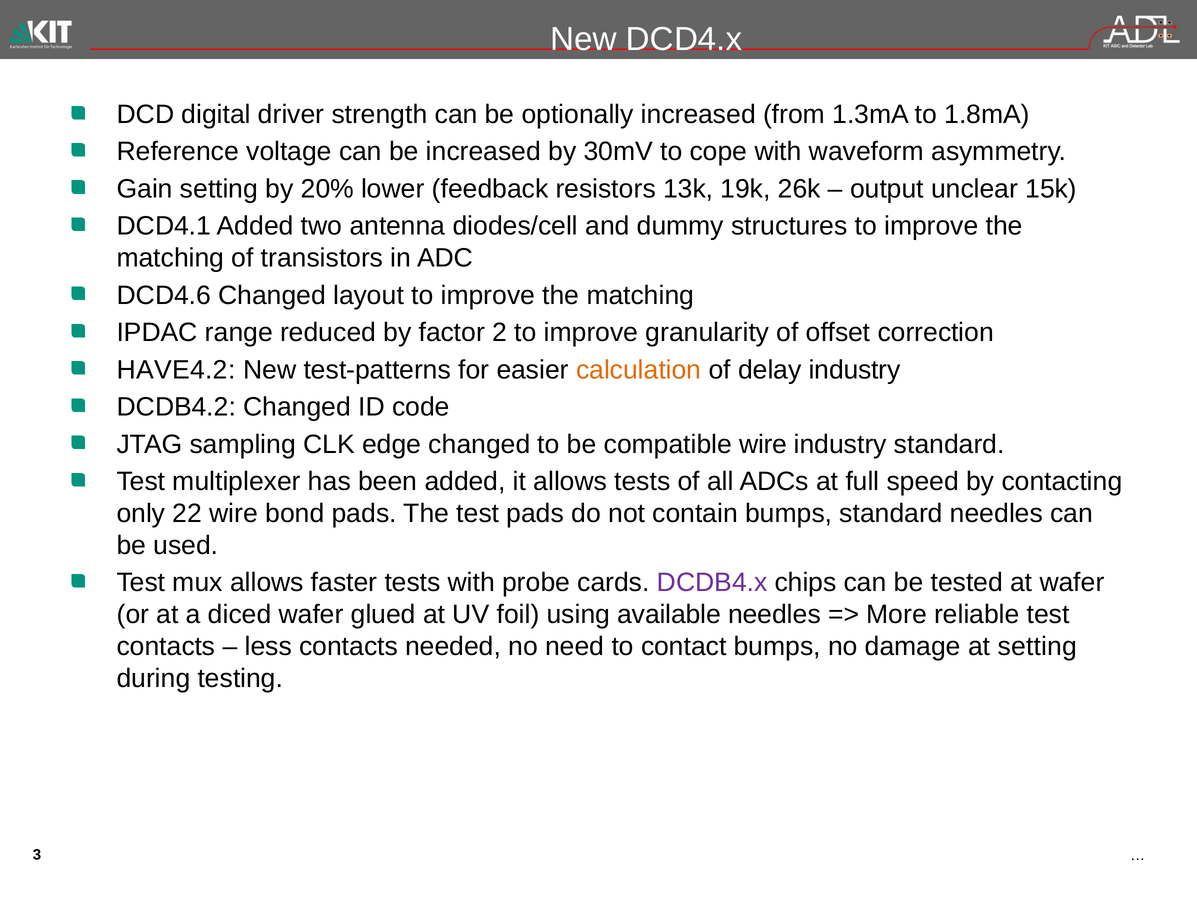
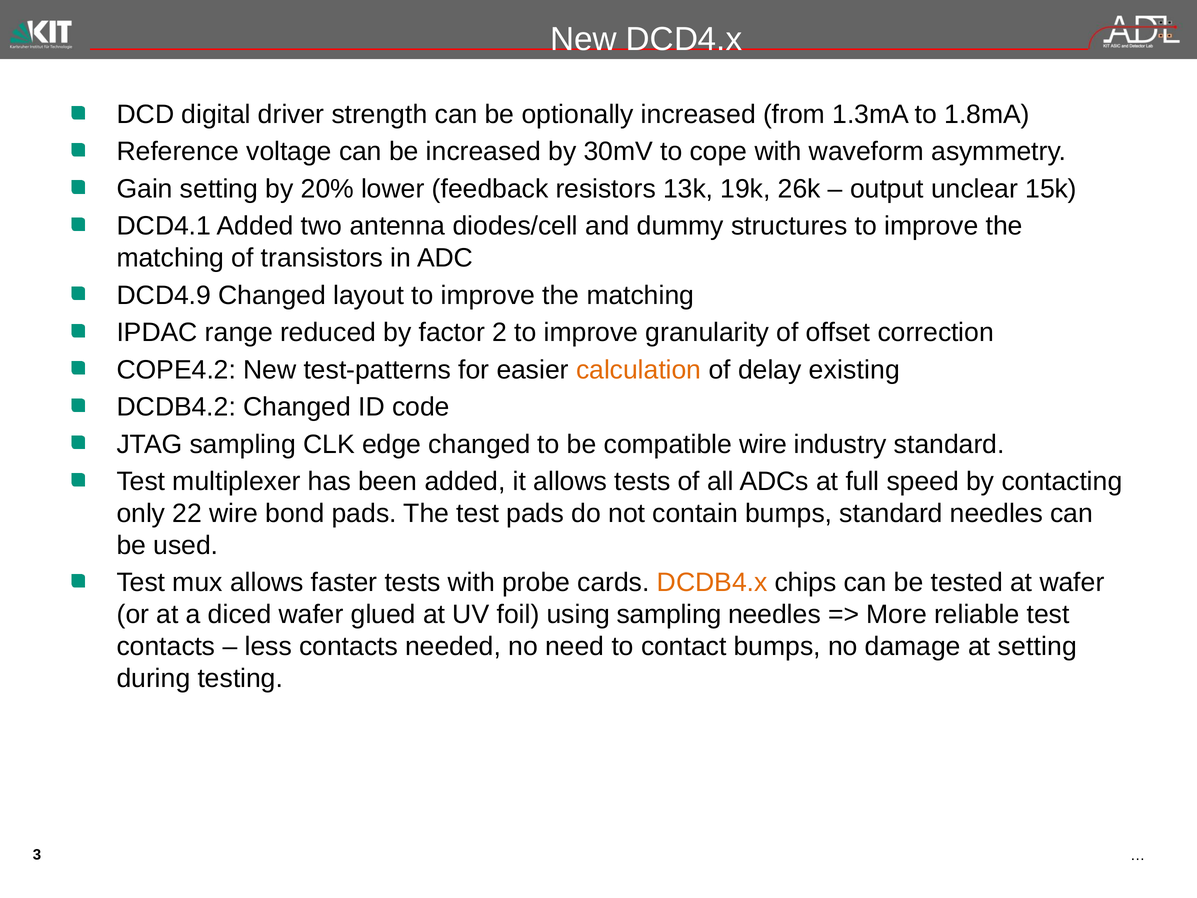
DCD4.6: DCD4.6 -> DCD4.9 (164, 295)
HAVE4.2: HAVE4.2 -> COPE4.2 (176, 370)
delay industry: industry -> existing (854, 370)
DCDB4.x colour: purple -> orange (712, 582)
using available: available -> sampling (669, 614)
